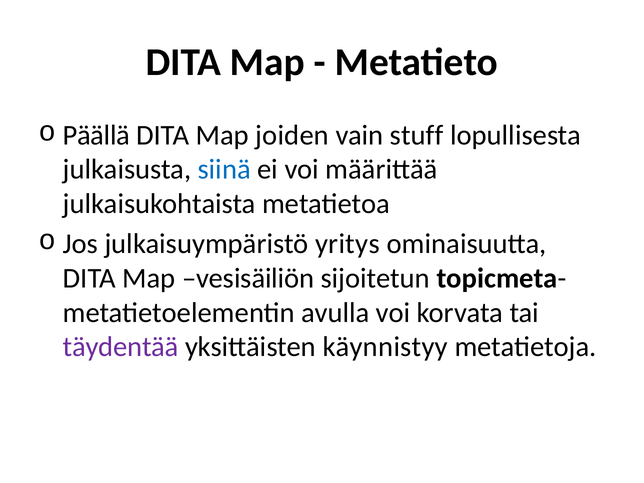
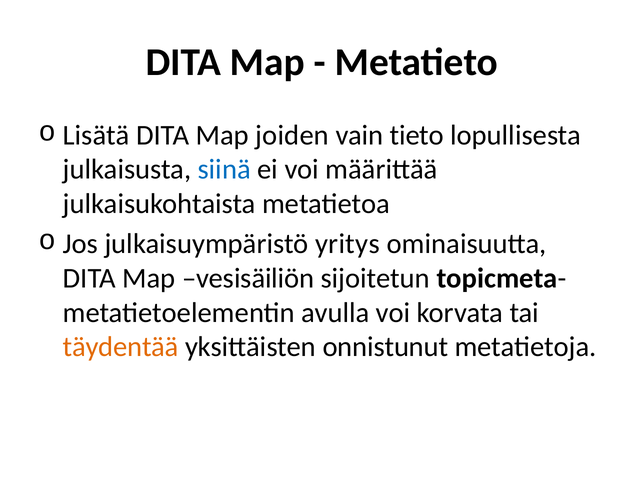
Päällä: Päällä -> Lisätä (96, 135)
stuff: stuff -> tieto (417, 135)
täydentää colour: purple -> orange (121, 347)
käynnistyy: käynnistyy -> onnistunut (385, 347)
